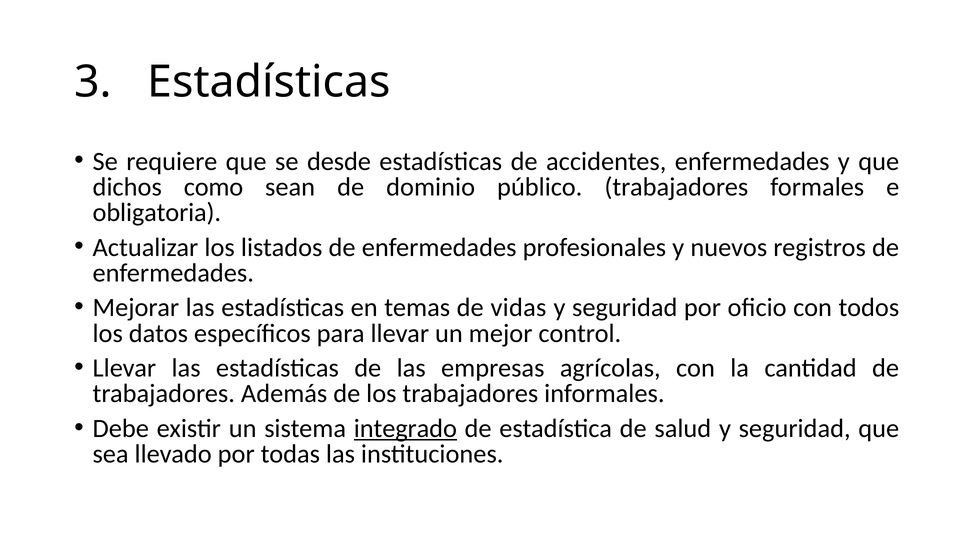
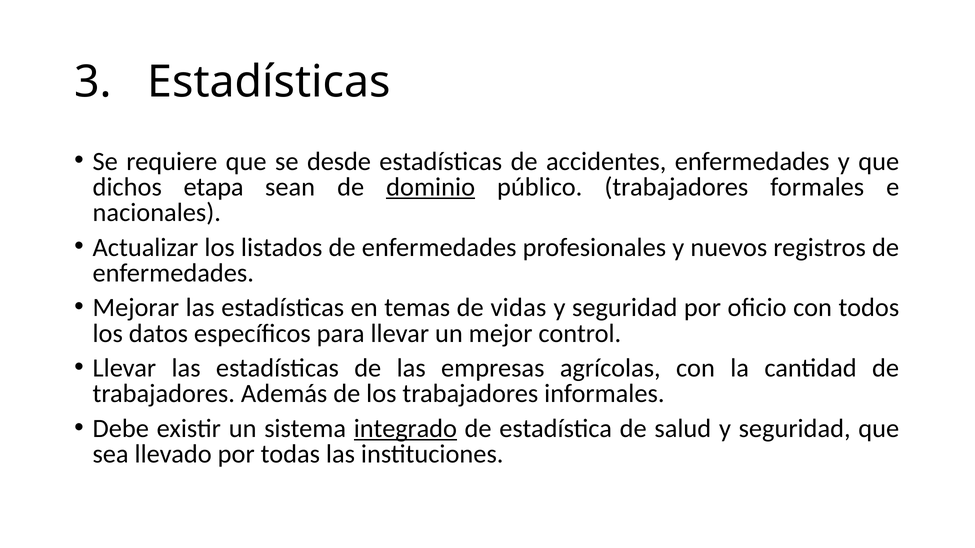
como: como -> etapa (214, 187)
dominio underline: none -> present (431, 187)
obligatoria: obligatoria -> nacionales (157, 213)
